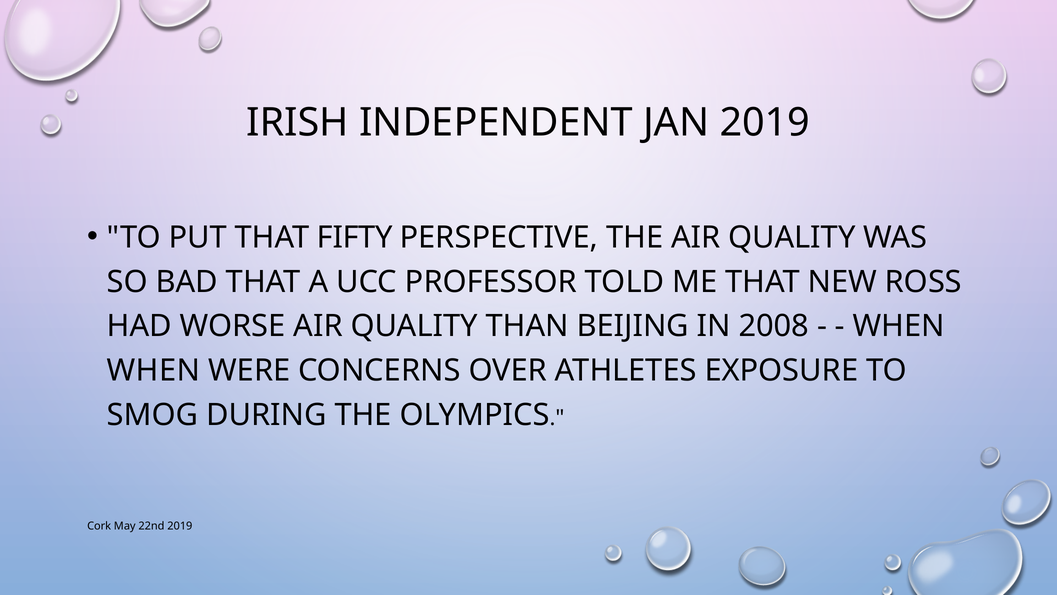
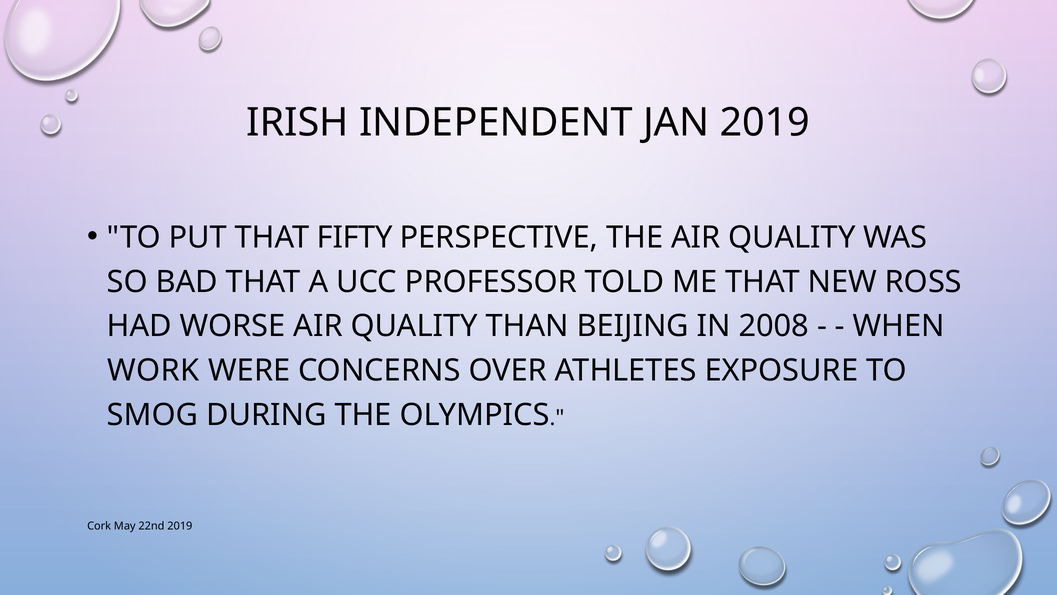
WHEN: WHEN -> WORK (153, 370)
